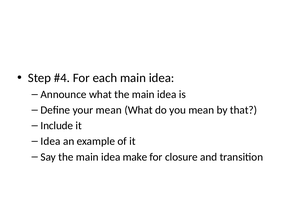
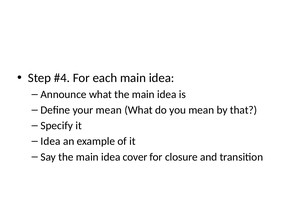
Include: Include -> Specify (57, 126)
make: make -> cover (135, 157)
